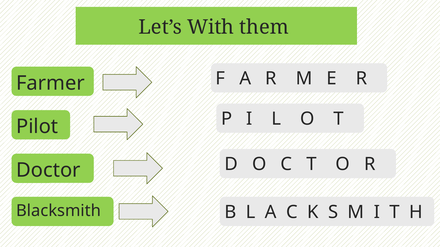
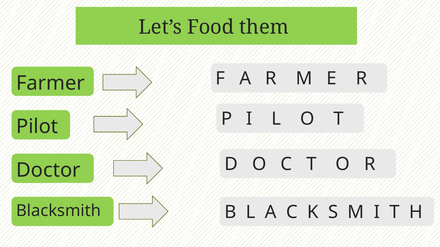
With: With -> Food (211, 27)
